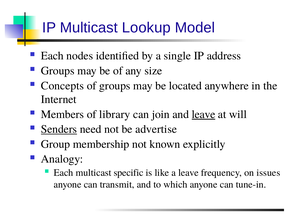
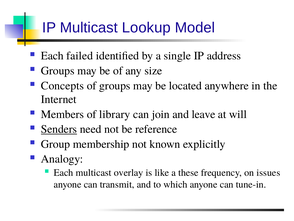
nodes: nodes -> failed (80, 56)
leave underline: present -> none (203, 114)
advertise: advertise -> reference (156, 129)
specific: specific -> overlay (129, 172)
a leave: leave -> these (188, 172)
